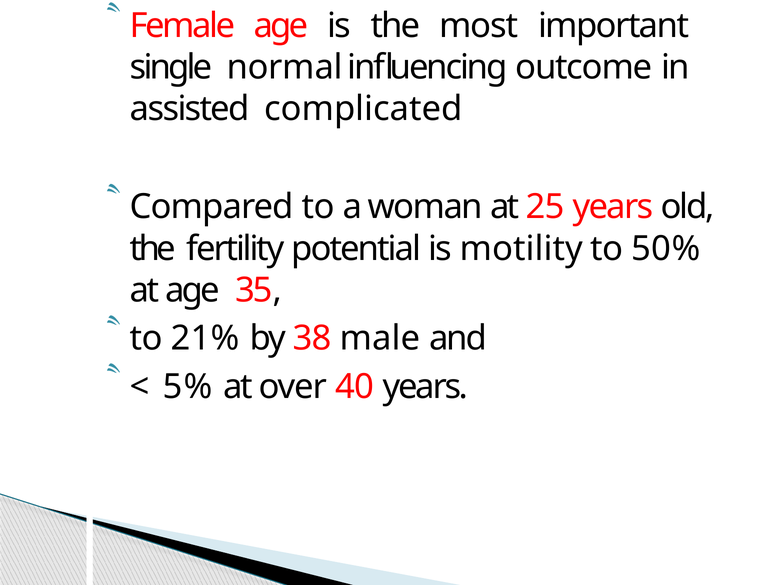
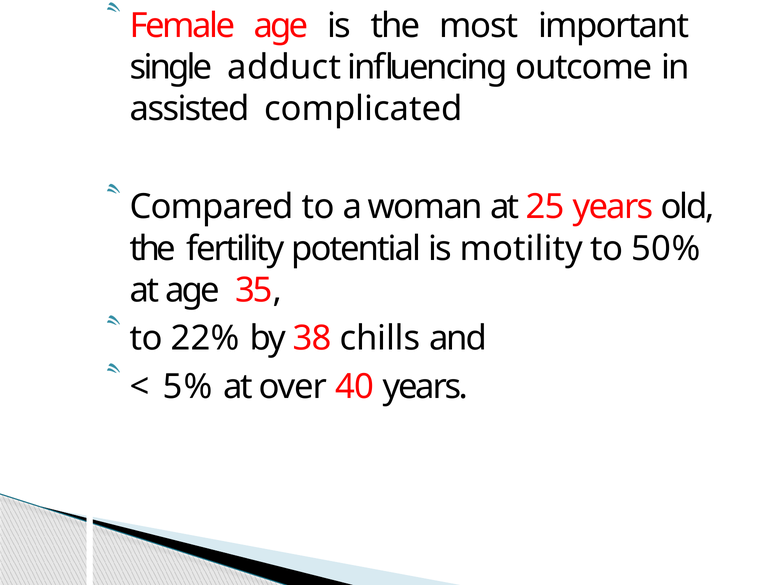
normal: normal -> adduct (284, 67)
21%: 21% -> 22% (205, 338)
male: male -> chills (380, 338)
